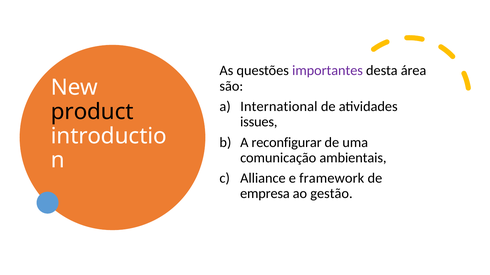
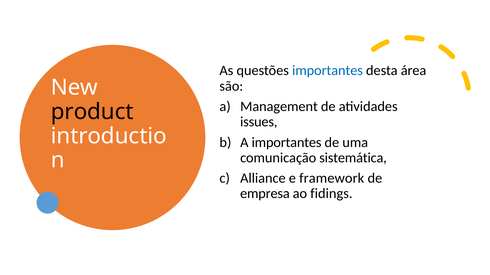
importantes colour: purple -> blue (328, 71)
International: International -> Management (279, 107)
A reconfigurar: reconfigurar -> importantes (287, 143)
ambientais: ambientais -> sistemática (353, 158)
gestão: gestão -> fidings (331, 194)
